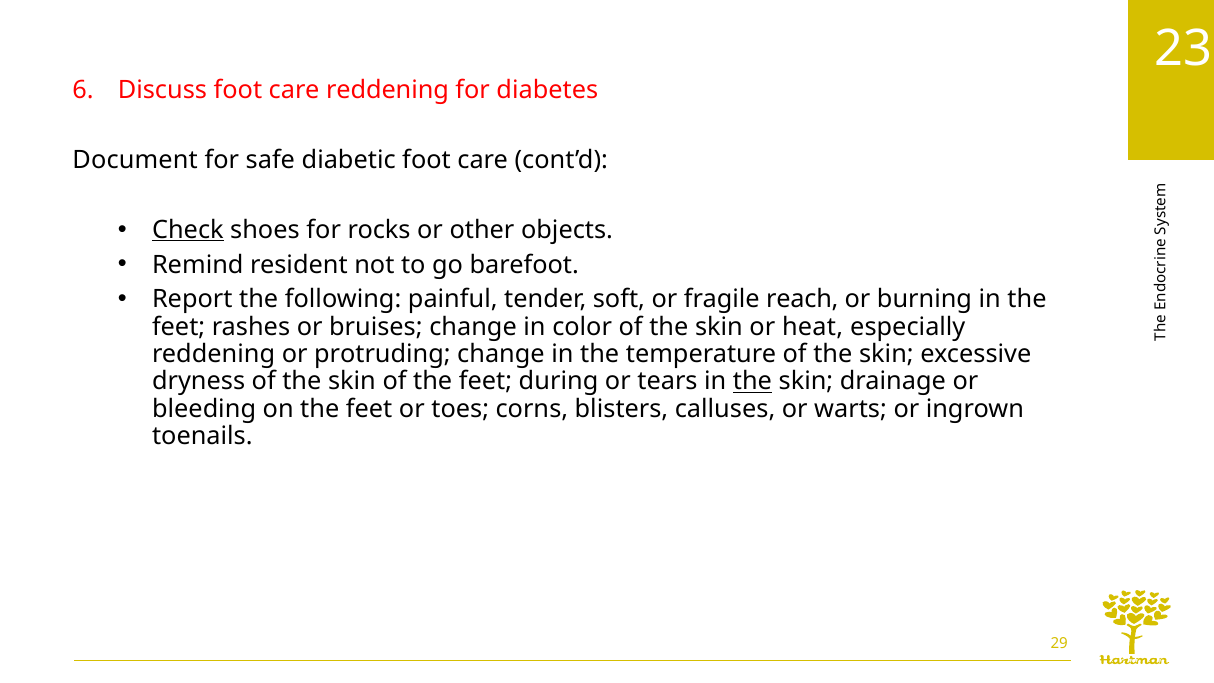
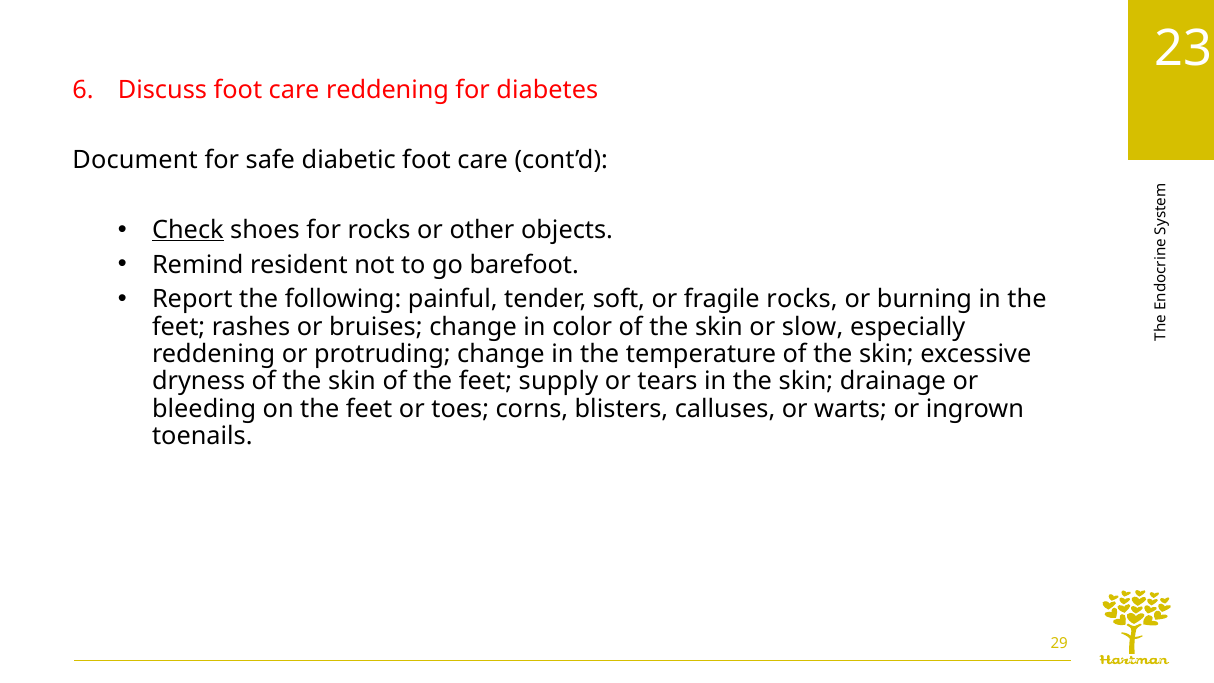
fragile reach: reach -> rocks (802, 300)
heat: heat -> slow (813, 327)
during: during -> supply (558, 381)
the underline: present -> none (752, 381)
